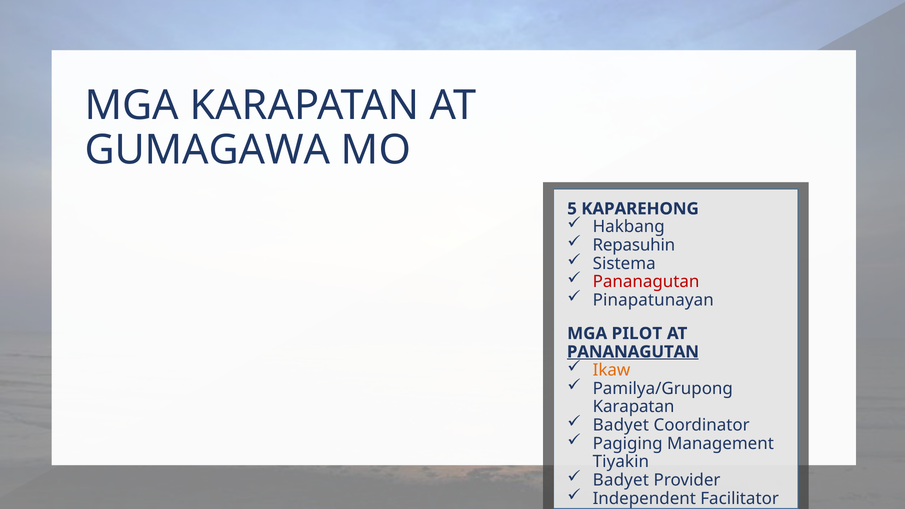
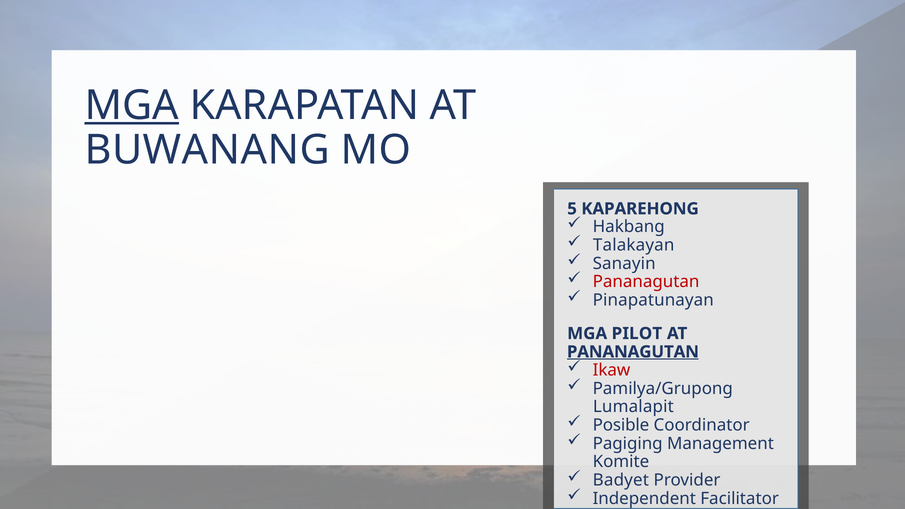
MGA underline: none -> present (132, 105)
GUMAGAWA: GUMAGAWA -> BUWANANG (207, 150)
Repasuhin: Repasuhin -> Talakayan (634, 245)
Sistema: Sistema -> Sanayin (624, 264)
Ikaw colour: orange -> red (611, 370)
Karapatan: Karapatan -> Lumalapit (633, 407)
Badyet: Badyet -> Posible (621, 425)
Tiyakin: Tiyakin -> Komite (621, 462)
